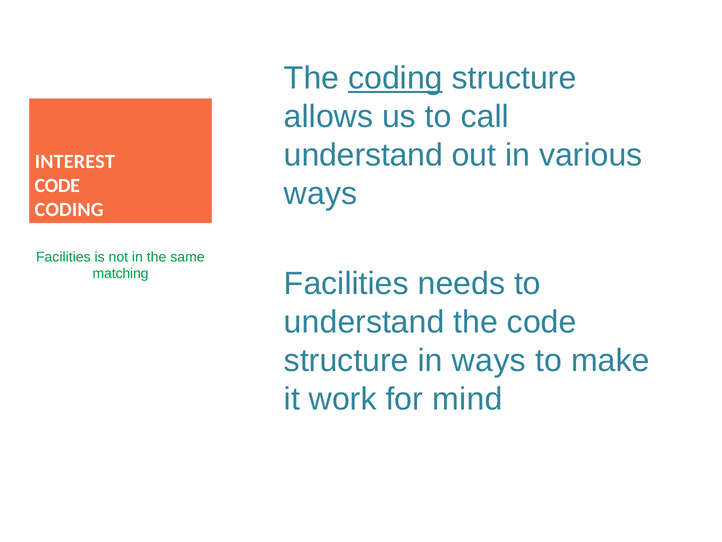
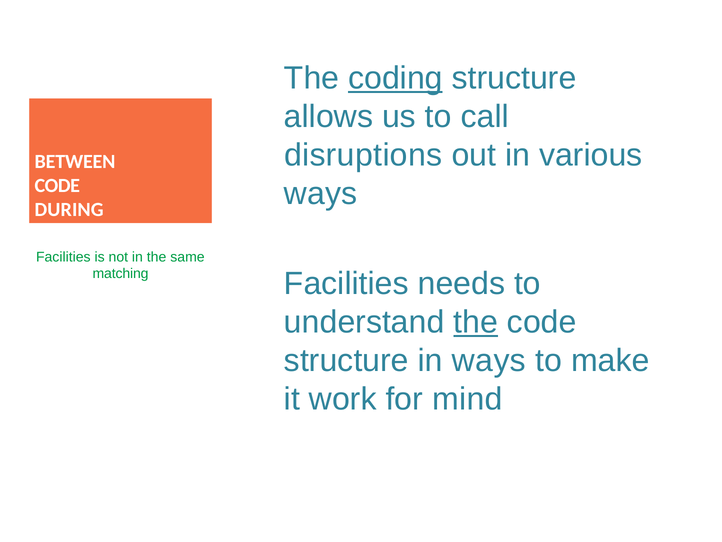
understand: understand -> disruptions (363, 155)
INTEREST: INTEREST -> BETWEEN (75, 161)
CODING: CODING -> DURING (69, 210)
the underline: none -> present (476, 322)
